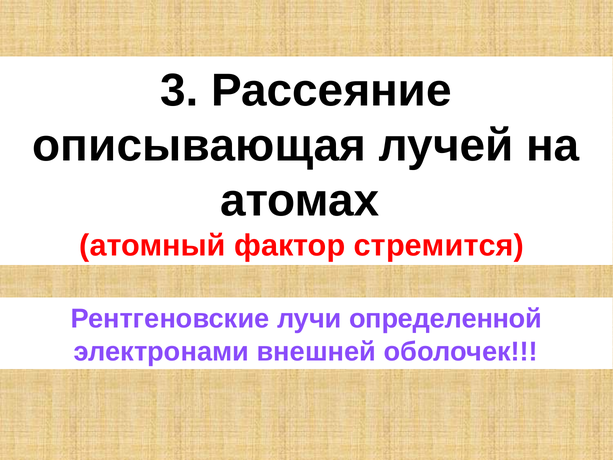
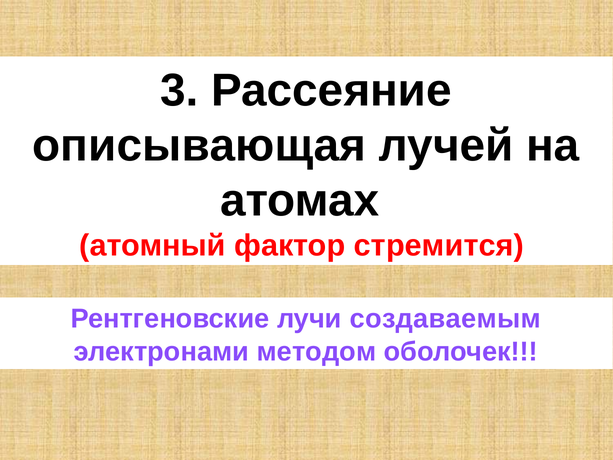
определенной: определенной -> создаваемым (445, 319)
внешней: внешней -> методом (316, 351)
